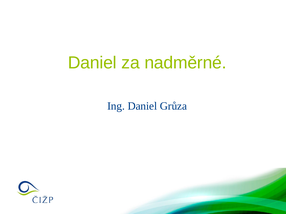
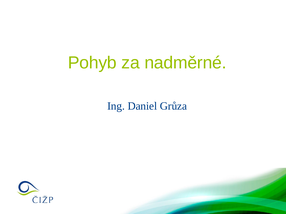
Daniel: Daniel -> Pohyb (92, 63)
